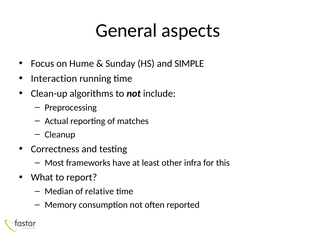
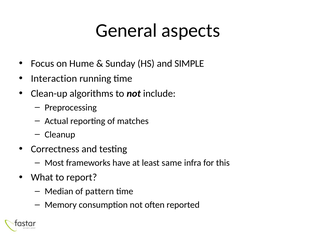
other: other -> same (172, 163)
relative: relative -> pattern (100, 191)
